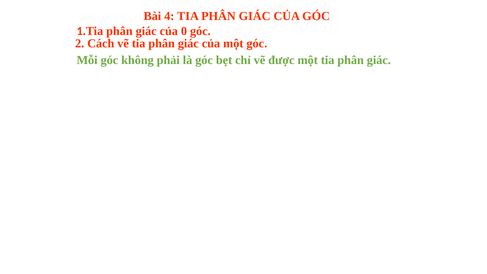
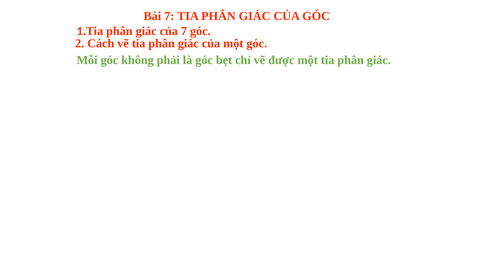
Bài 4: 4 -> 7 (169, 16)
của 0: 0 -> 7 (184, 31)
